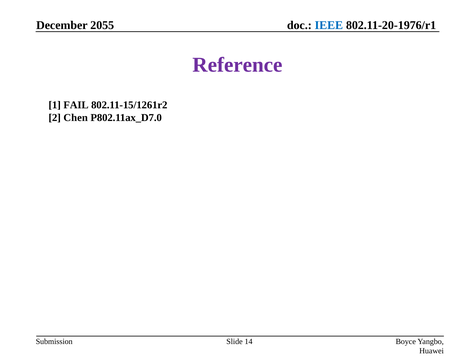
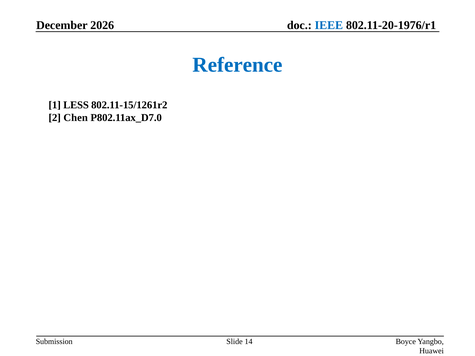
2055: 2055 -> 2026 (102, 25)
Reference colour: purple -> blue (237, 65)
FAIL: FAIL -> LESS (76, 105)
